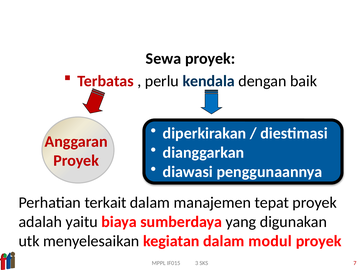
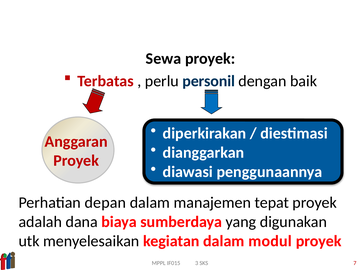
kendala: kendala -> personil (209, 81)
terkait: terkait -> depan (105, 203)
yaitu: yaitu -> dana (82, 222)
